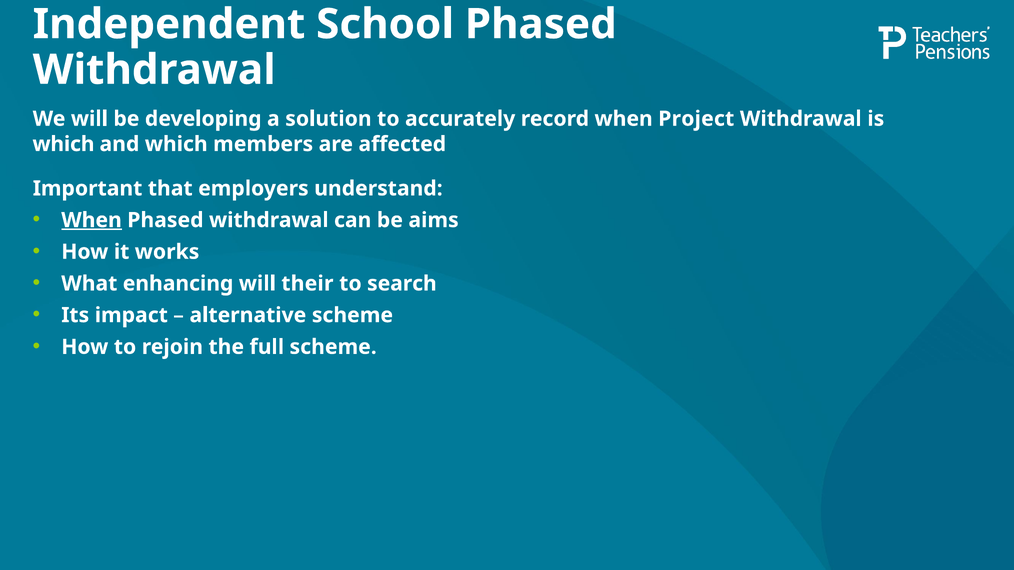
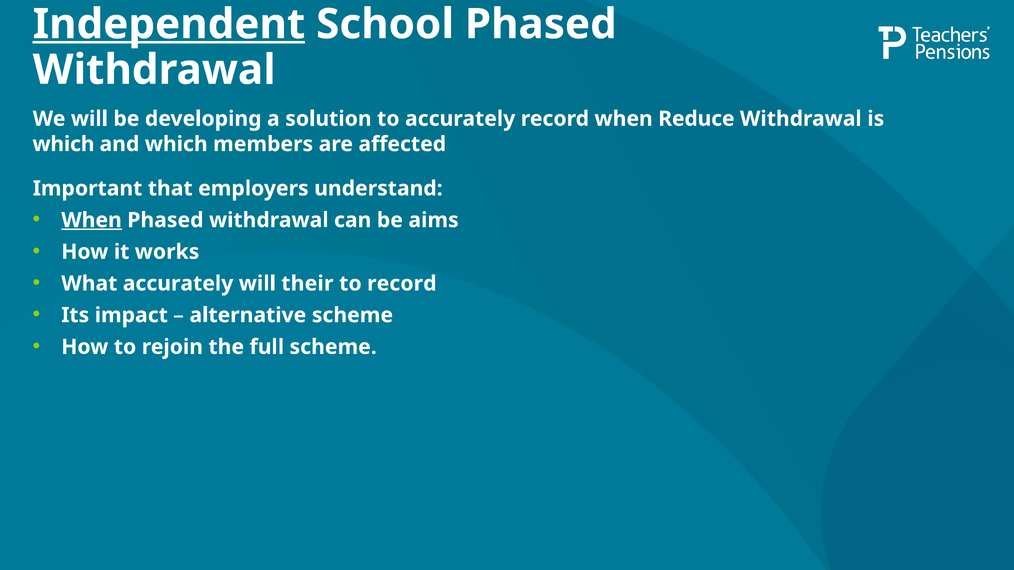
Independent underline: none -> present (169, 24)
Project: Project -> Reduce (696, 119)
What enhancing: enhancing -> accurately (178, 284)
to search: search -> record (402, 284)
